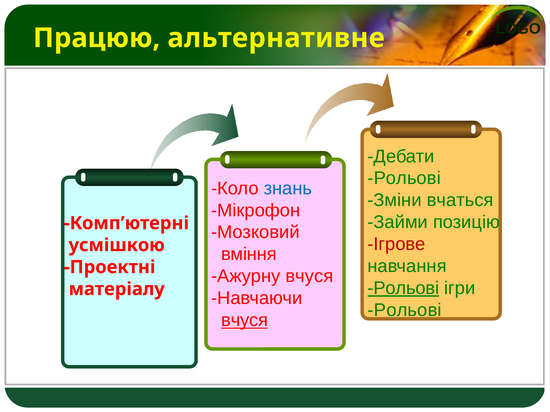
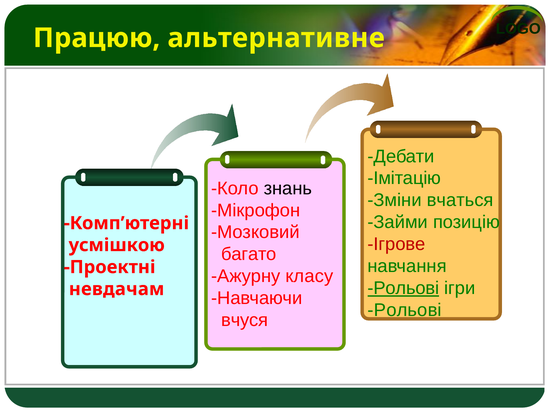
Рольові: Рольові -> Імітацію (404, 178)
знань colour: blue -> black (288, 189)
вміння: вміння -> багато (249, 255)
Ажурну вчуся: вчуся -> класу (309, 277)
матеріалу: матеріалу -> невдачам (117, 289)
вчуся underline: present -> none (245, 321)
